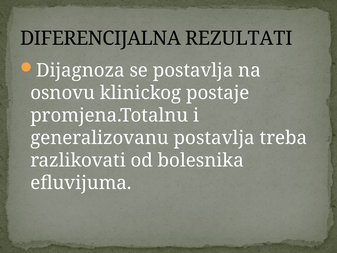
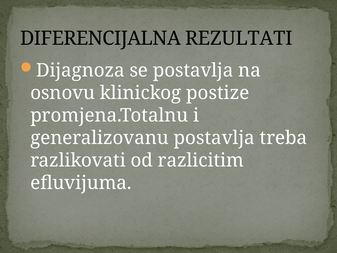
postaje: postaje -> postize (218, 93)
bolesnika: bolesnika -> razlicitim (201, 160)
